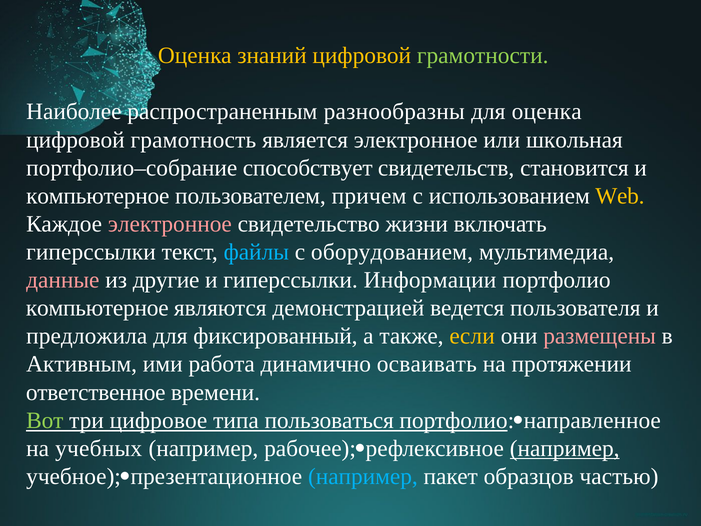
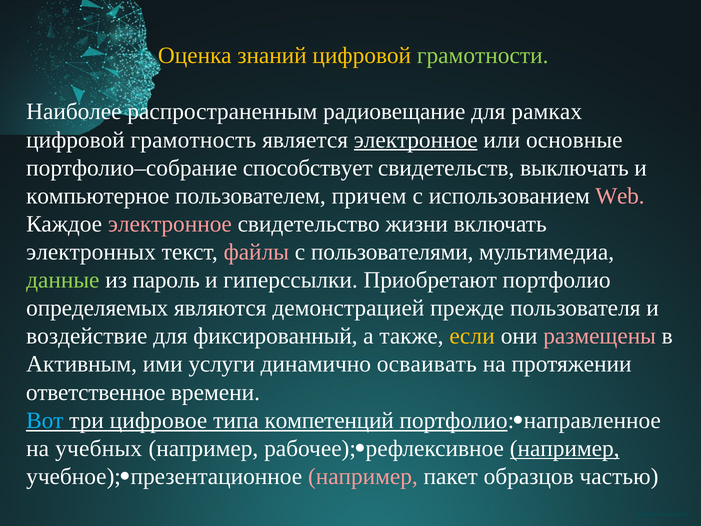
разнообразны: разнообразны -> радиовещание (394, 112)
для оценка: оценка -> рамках (547, 112)
электронное underline: none -> present (416, 140)
школьная: школьная -> основные (574, 140)
становится: становится -> выключать (574, 168)
Web colour: yellow -> pink (620, 196)
гиперссылки: гиперссылки -> электронных (91, 252)
файлы colour: light blue -> pink (256, 252)
оборудованием: оборудованием -> пользователями (392, 252)
данные colour: pink -> light green (63, 280)
другие: другие -> пароль (166, 280)
Информации: Информации -> Приобретают (430, 280)
компьютерное: компьютерное -> определяемых (97, 308)
ведется: ведется -> прежде (467, 308)
предложила: предложила -> воздействие (87, 336)
работа: работа -> услуги (222, 364)
Вот colour: light green -> light blue (45, 420)
пользоваться: пользоваться -> компетенций (329, 420)
например colour: light blue -> pink (363, 476)
